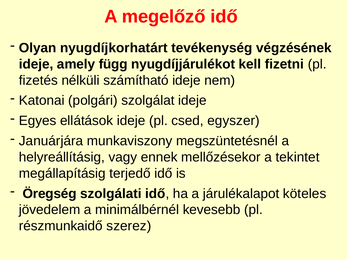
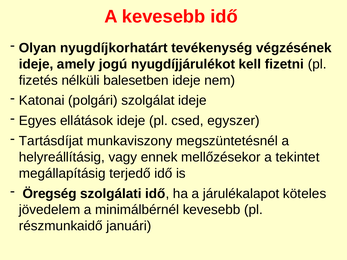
A megelőző: megelőző -> kevesebb (164, 17)
függ: függ -> jogú (113, 64)
számítható: számítható -> balesetben (136, 80)
Januárjára: Januárjára -> Tartásdíjat (51, 141)
szerez: szerez -> januári (129, 226)
